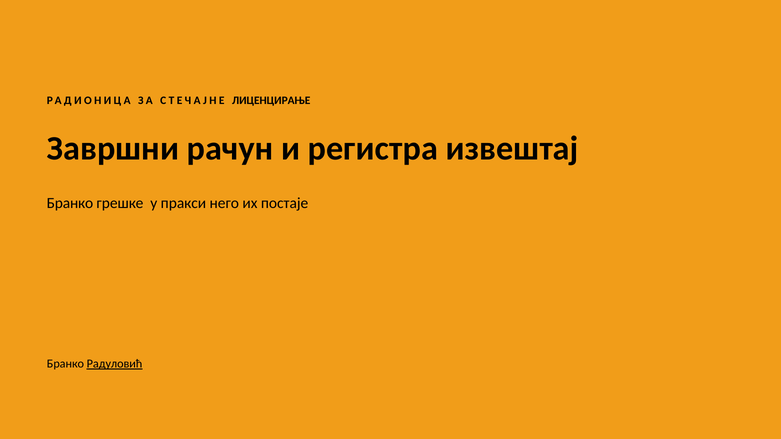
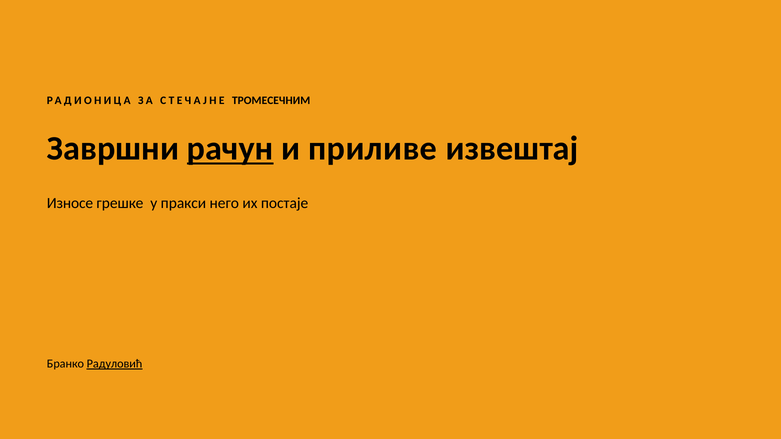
ЛИЦЕНЦИРАЊЕ: ЛИЦЕНЦИРАЊЕ -> ТРОМЕСЕЧНИМ (271, 100)
рачун underline: none -> present (230, 149)
регистра: регистра -> приливе (373, 149)
Бранко: Бранко -> Износе (70, 203)
